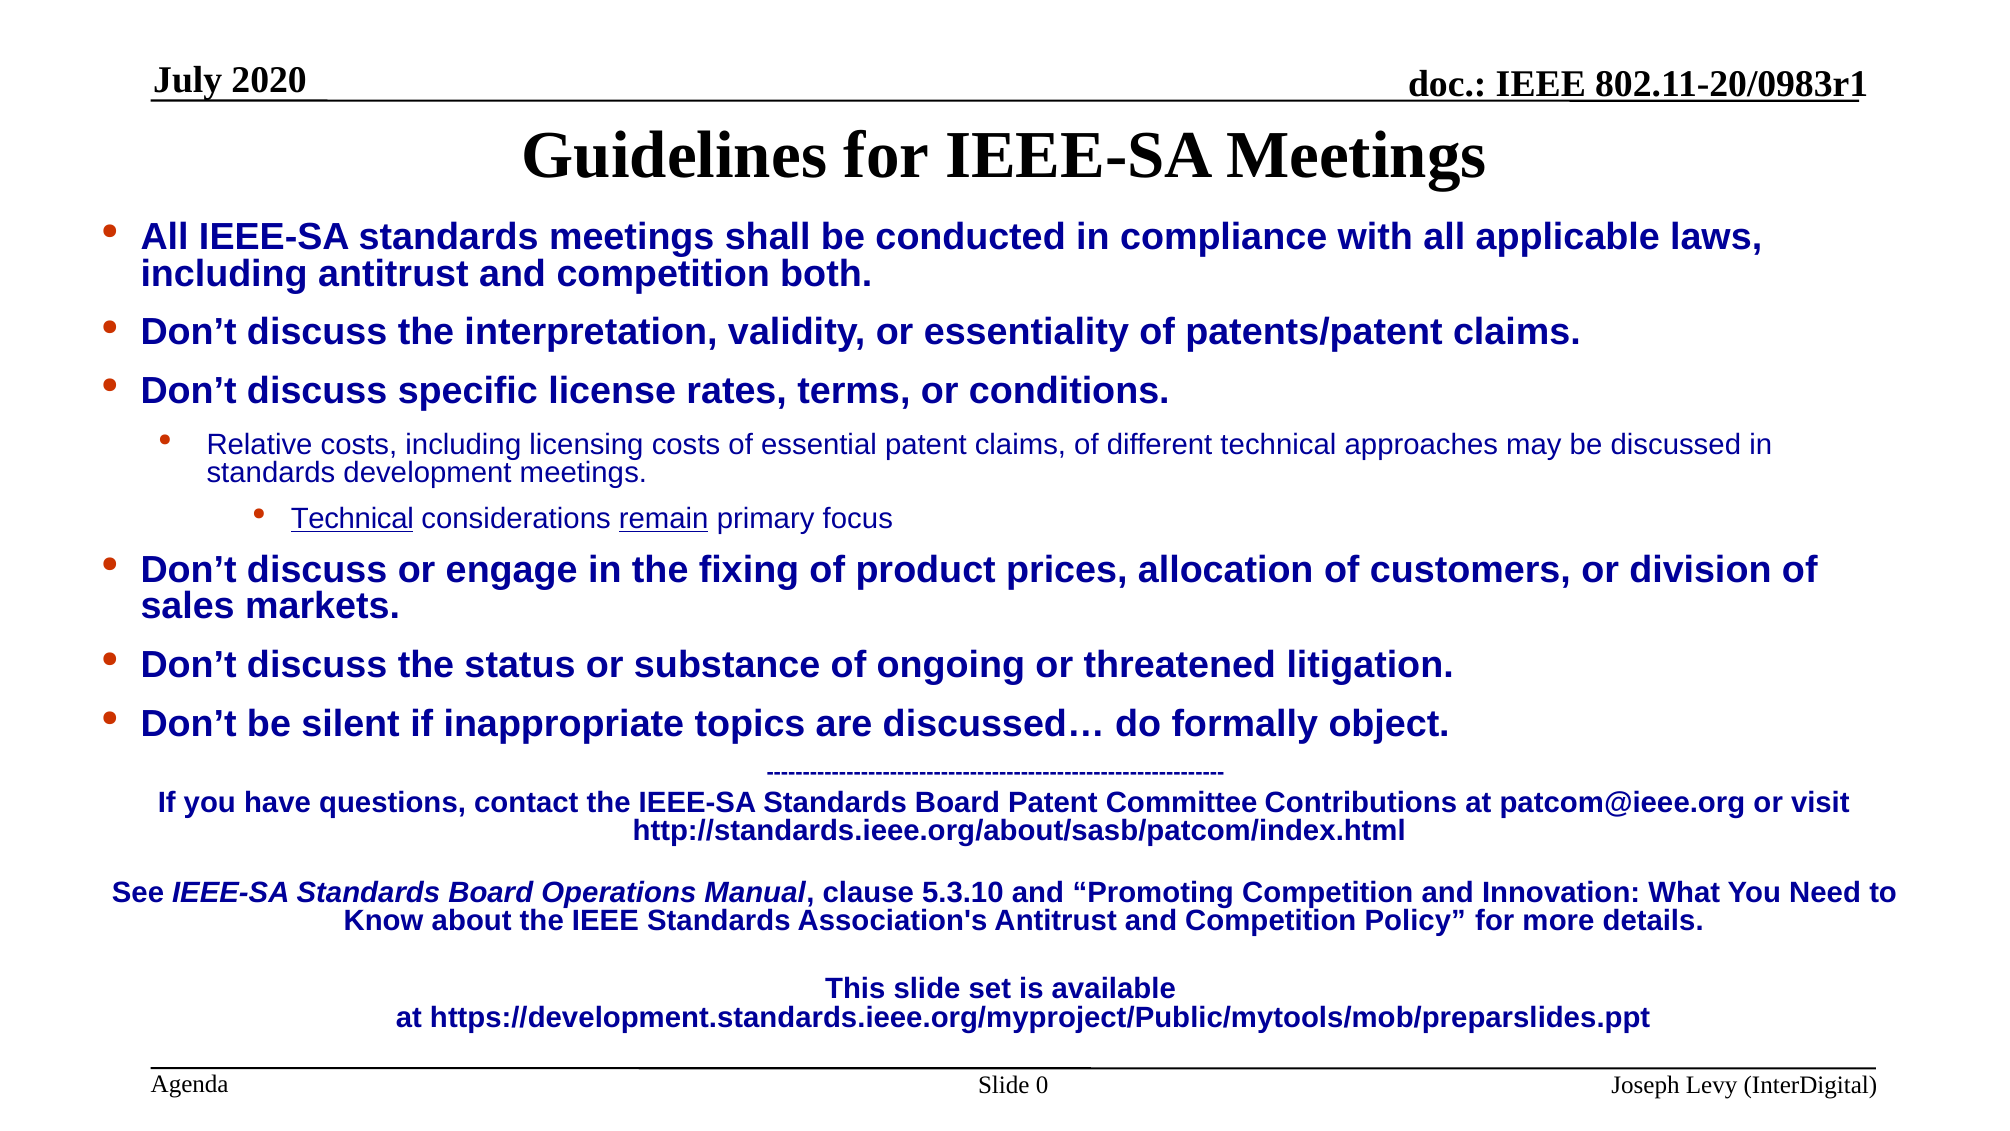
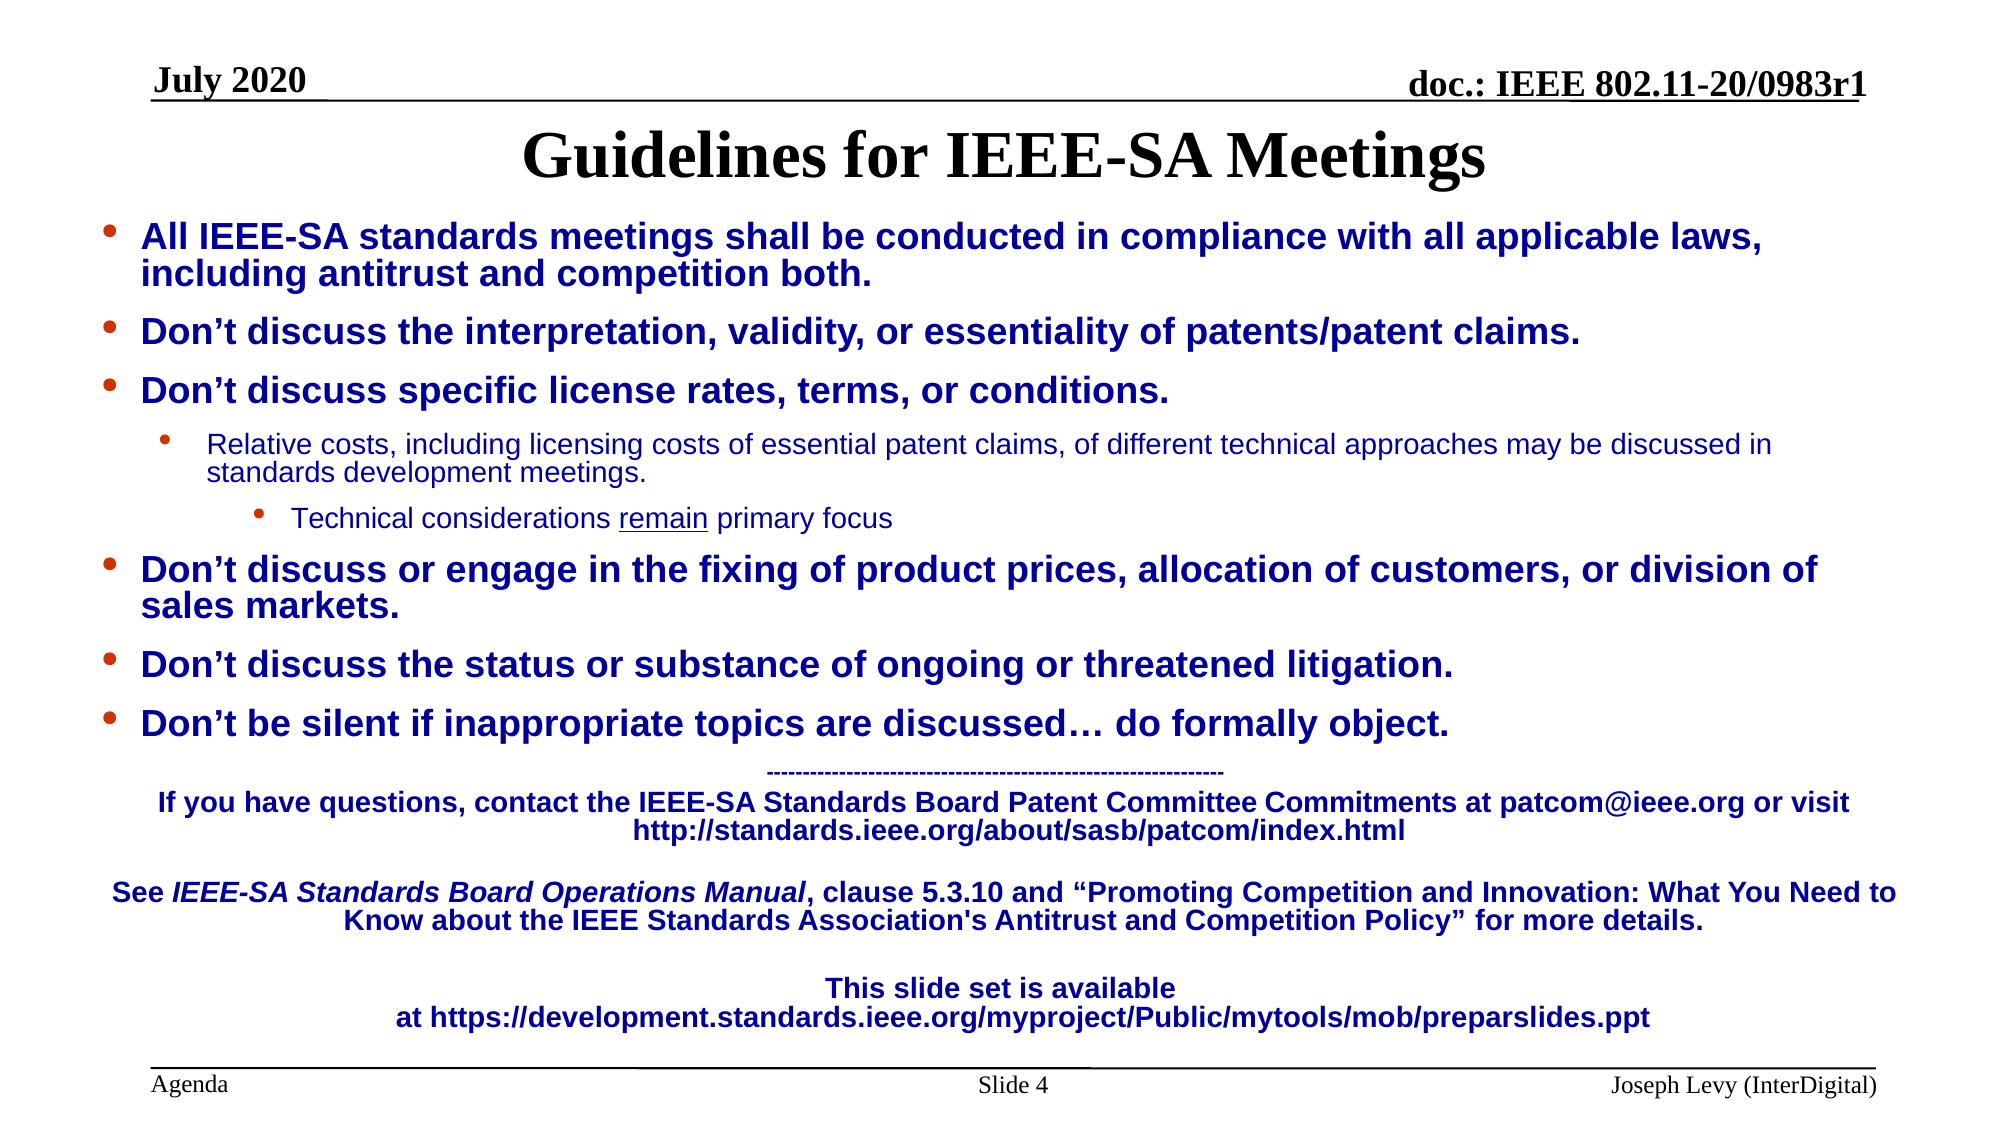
Technical underline: present -> none (352, 519)
Contributions: Contributions -> Commitments (1361, 803)
0: 0 -> 4 (1042, 1084)
